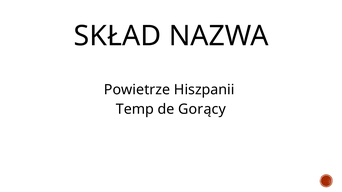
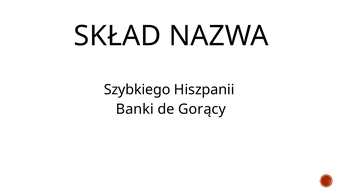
Powietrze: Powietrze -> Szybkiego (137, 90)
Temp: Temp -> Banki (135, 109)
